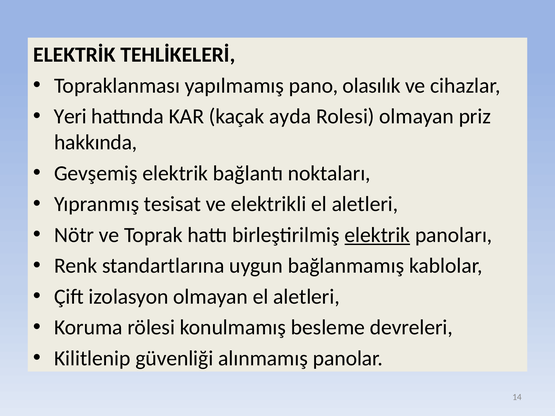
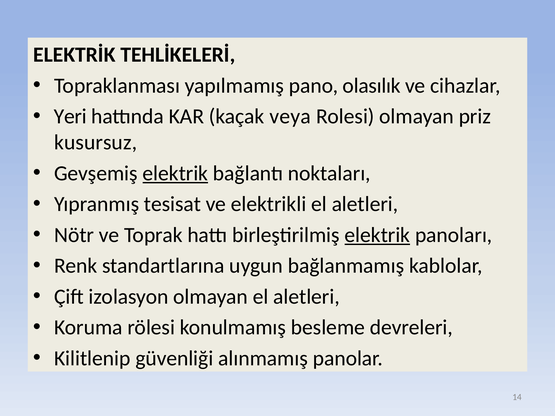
ayda: ayda -> veya (290, 117)
hakkında: hakkında -> kusursuz (96, 143)
elektrik underline: none -> present (175, 173)
